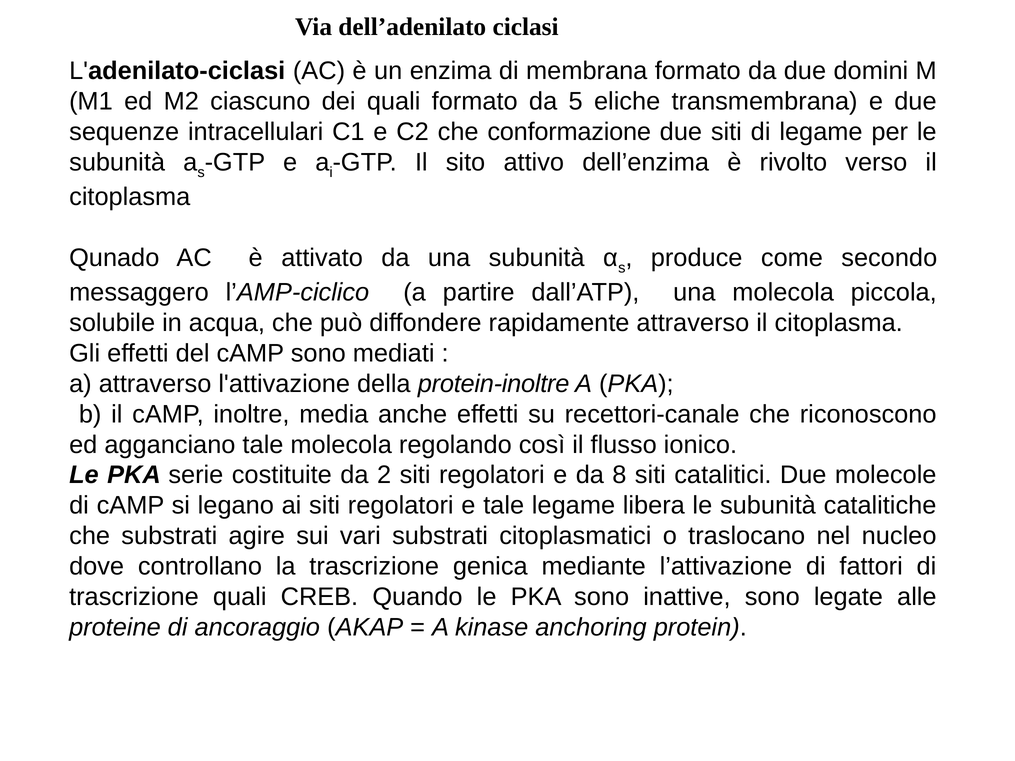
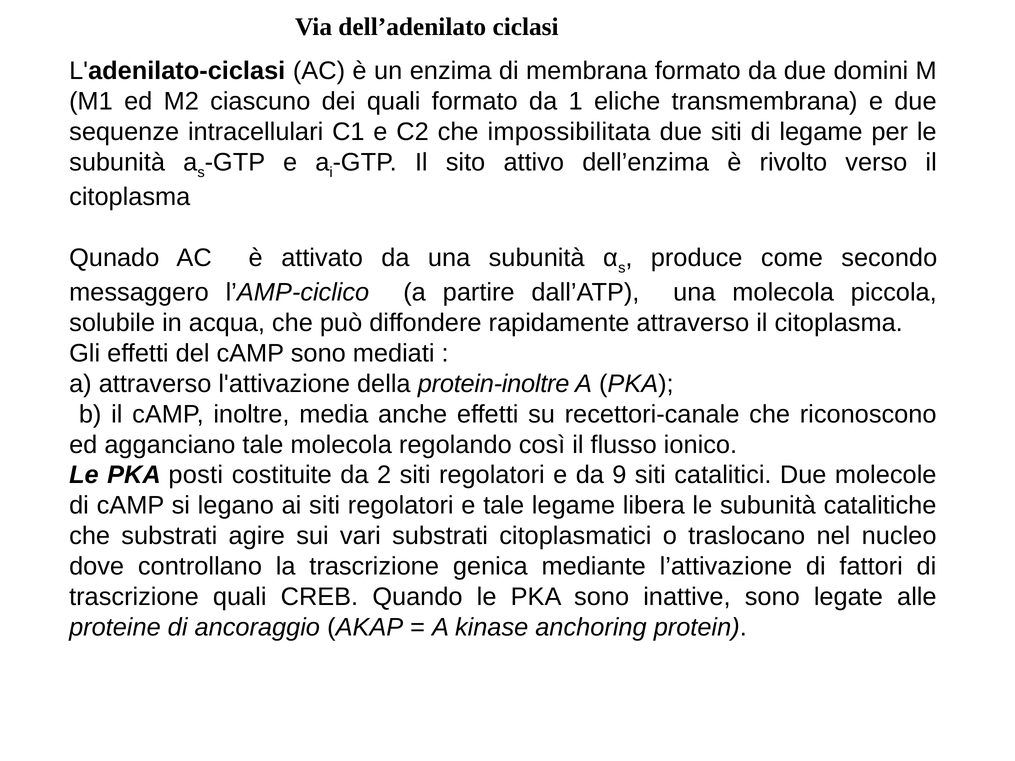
5: 5 -> 1 (576, 102)
conformazione: conformazione -> impossibilitata (569, 132)
serie: serie -> posti (196, 475)
8: 8 -> 9 (619, 475)
